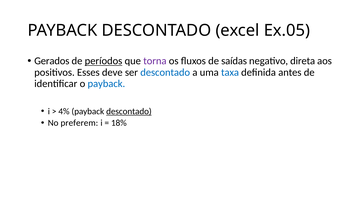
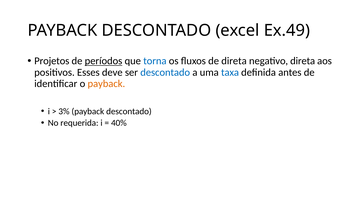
Ex.05: Ex.05 -> Ex.49 (287, 30)
Gerados: Gerados -> Projetos (52, 61)
torna colour: purple -> blue (155, 61)
de saídas: saídas -> direta (234, 61)
payback colour: blue -> orange (106, 84)
4%: 4% -> 3% (64, 111)
descontado underline: present -> none (129, 111)
preferem: preferem -> requerida (79, 123)
18%: 18% -> 40% (119, 123)
